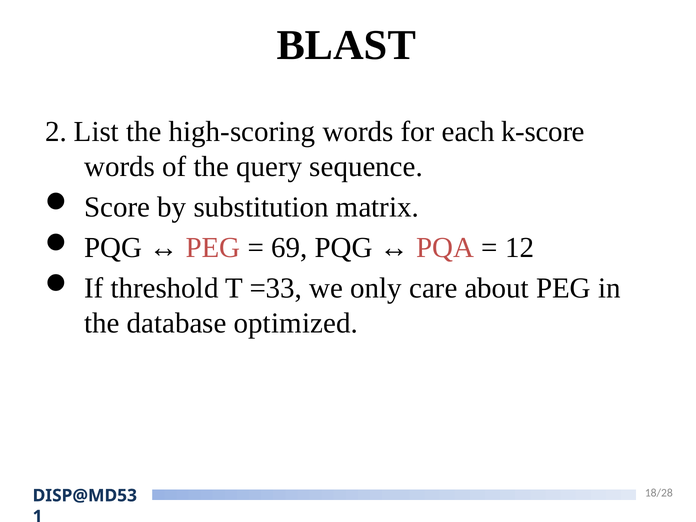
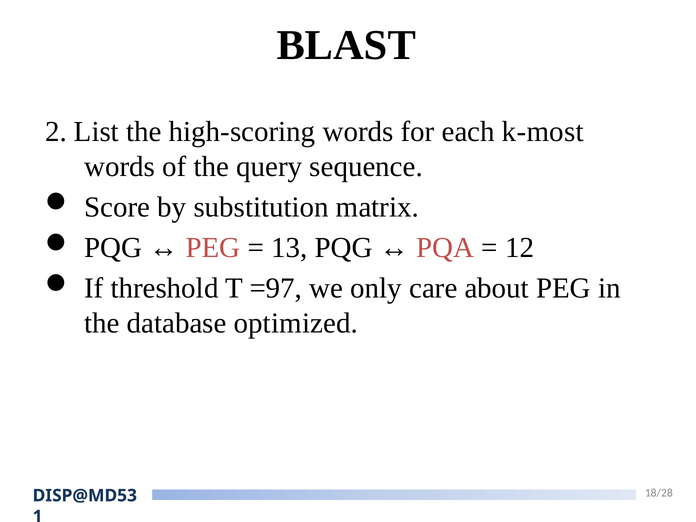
k-score: k-score -> k-most (543, 132)
69: 69 -> 13 (289, 248)
=33: =33 -> =97 (276, 288)
